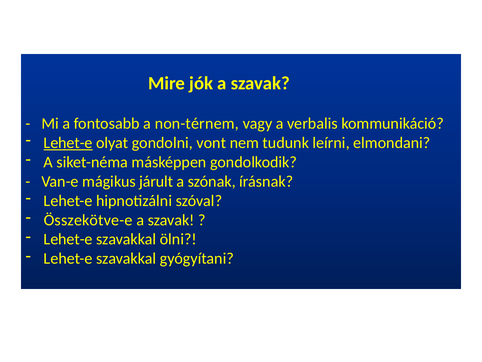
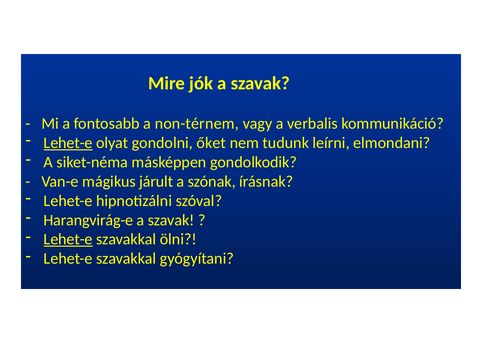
vont: vont -> őket (211, 143)
Összekötve-e: Összekötve-e -> Harangvirág-e (88, 220)
Lehet-e underline: none -> present (68, 239)
